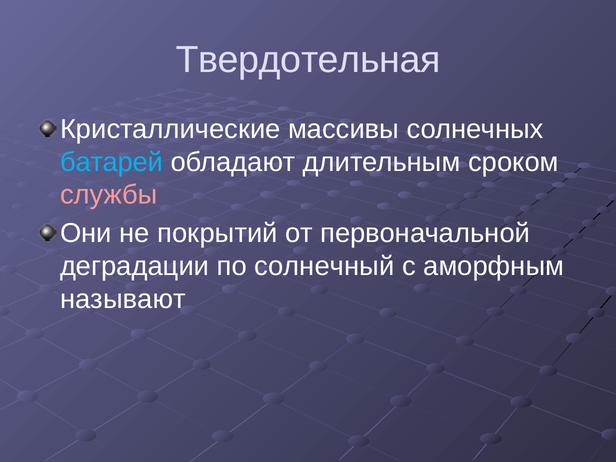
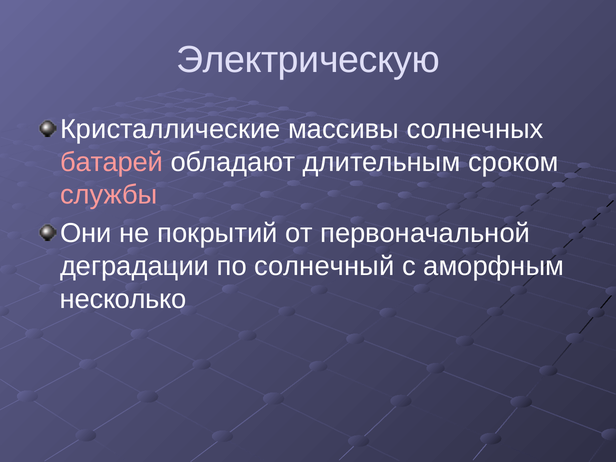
Твердотельная: Твердотельная -> Электрическую (308, 60)
батарей colour: light blue -> pink (112, 162)
называют: называют -> несколько (123, 299)
